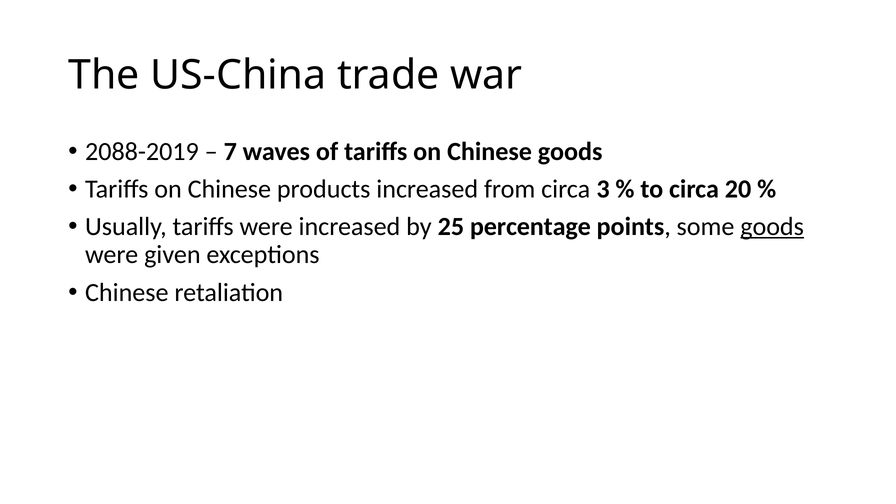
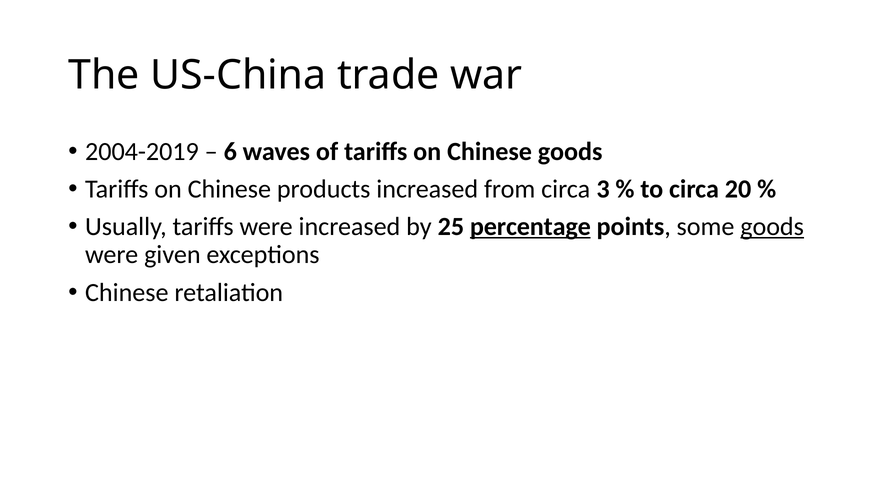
2088-2019: 2088-2019 -> 2004-2019 (142, 151)
7: 7 -> 6 (230, 151)
percentage underline: none -> present (530, 227)
